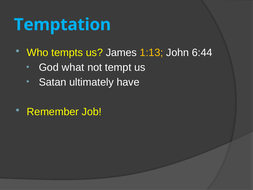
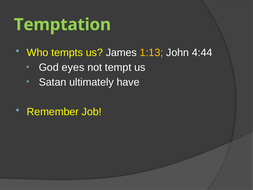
Temptation colour: light blue -> light green (62, 25)
6:44: 6:44 -> 4:44 (202, 53)
what: what -> eyes (73, 67)
